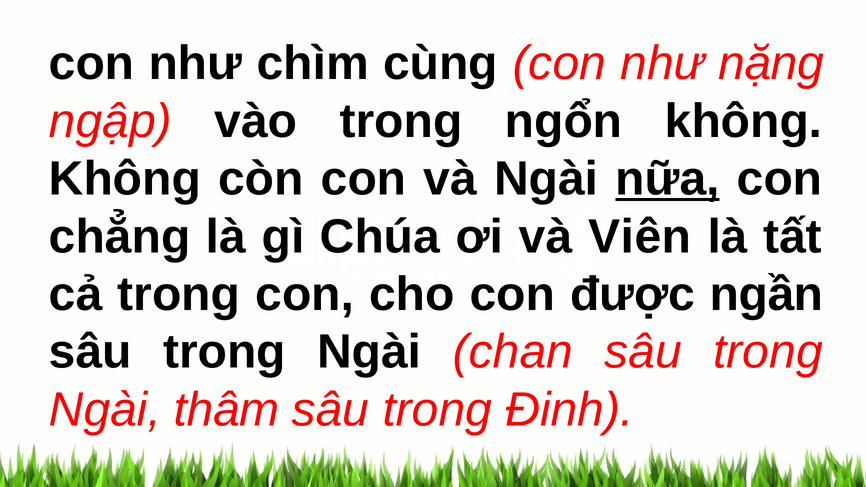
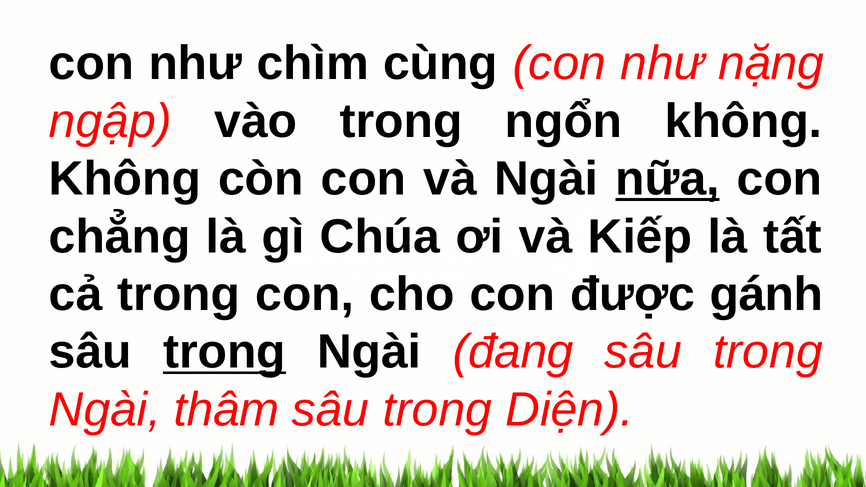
Viên: Viên -> Kiếp (640, 237)
ngần: ngần -> gánh (767, 294)
trong underline: none -> present (224, 352)
chan: chan -> đang (513, 352)
Đinh: Đinh -> Diện (569, 410)
